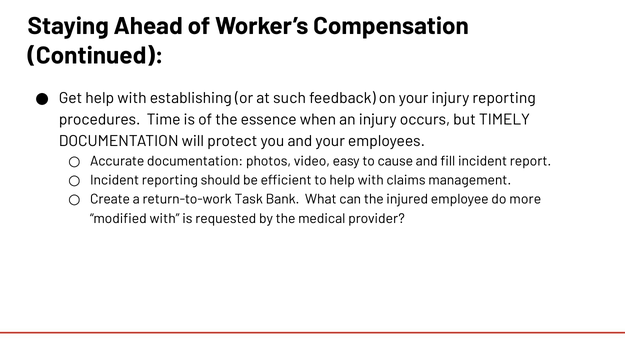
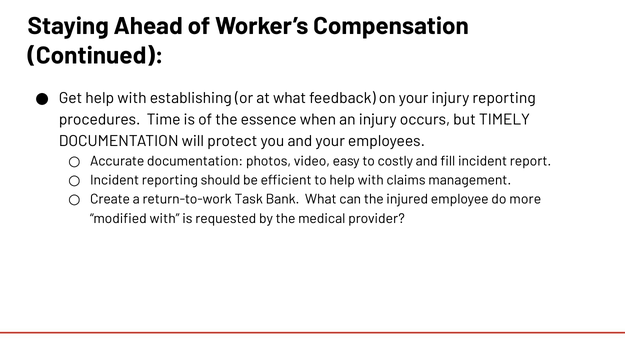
at such: such -> what (290, 98)
cause: cause -> costly (395, 161)
